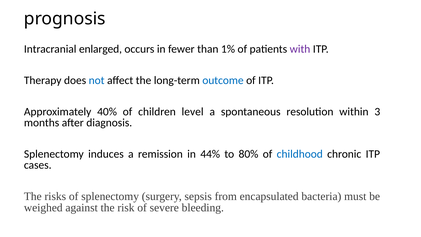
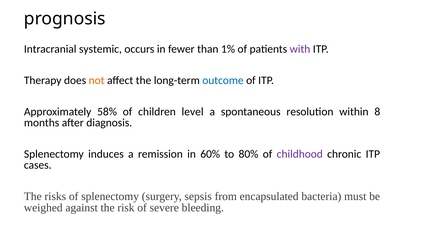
enlarged: enlarged -> systemic (100, 49)
not colour: blue -> orange (97, 80)
40%: 40% -> 58% (107, 112)
3: 3 -> 8 (377, 112)
44%: 44% -> 60% (210, 154)
childhood colour: blue -> purple (300, 154)
